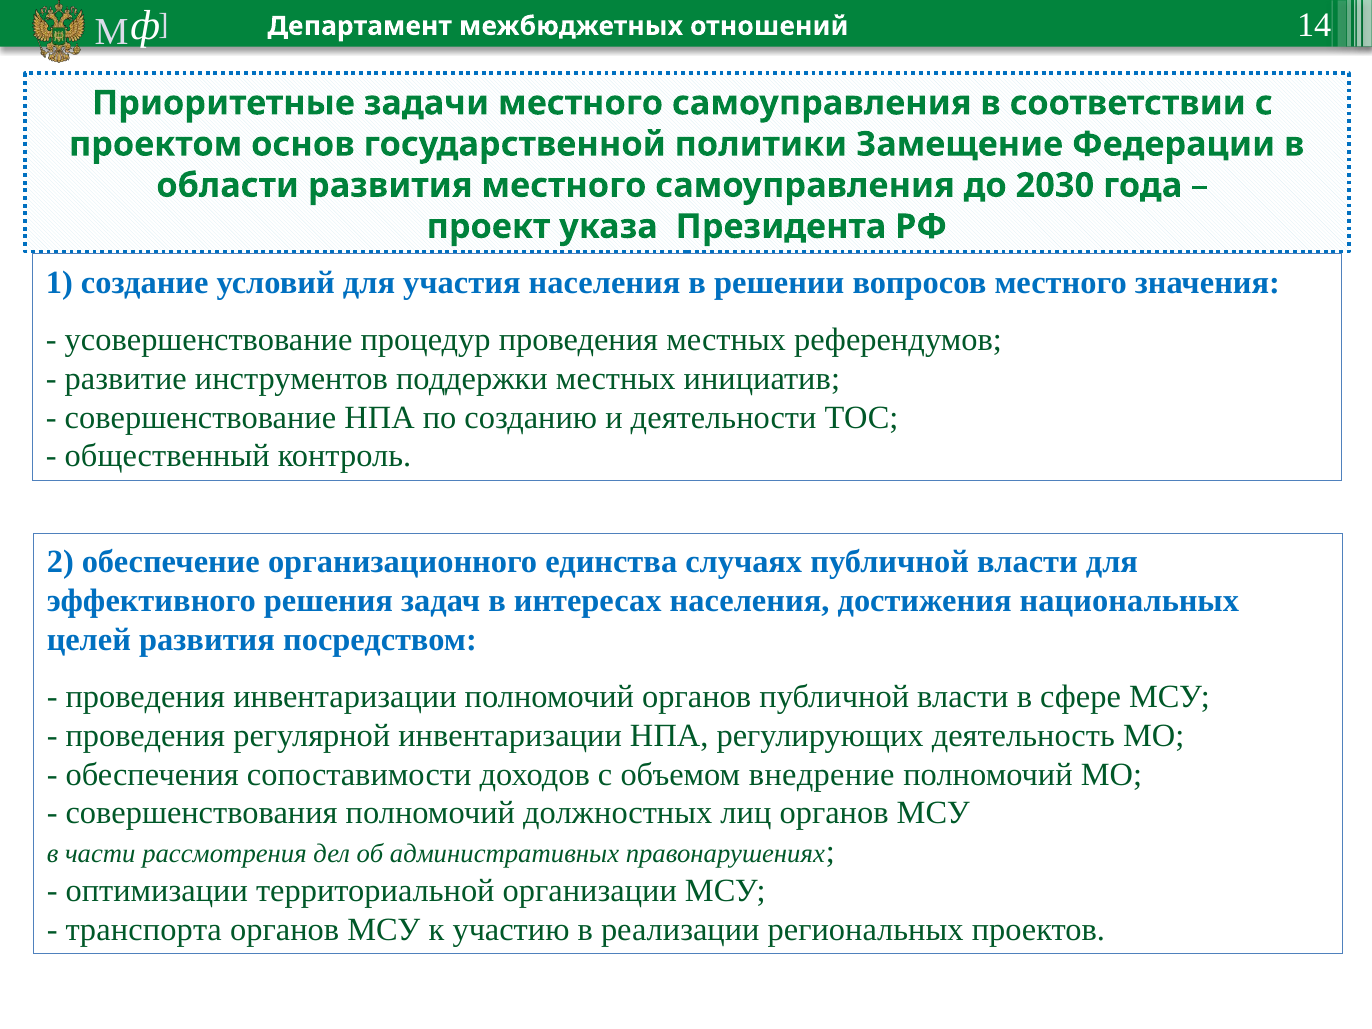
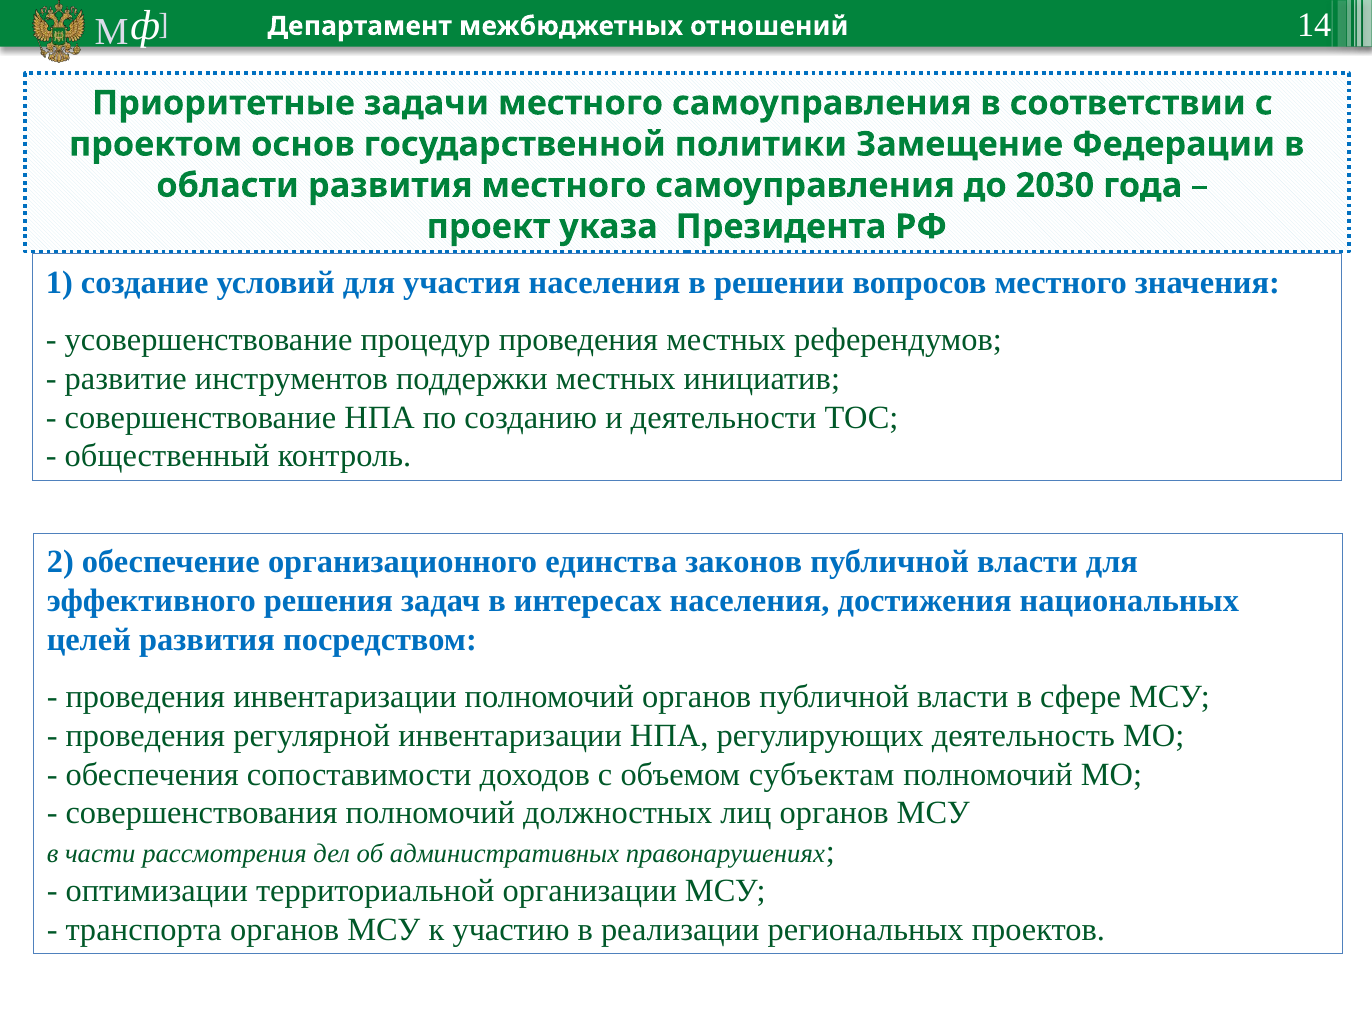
случаях: случаях -> законов (744, 562)
внедрение: внедрение -> субъектам (822, 774)
